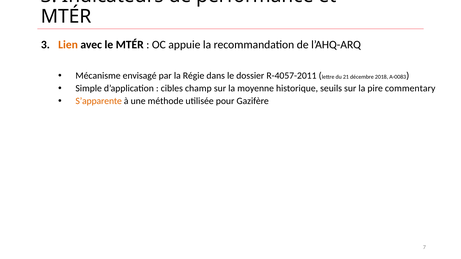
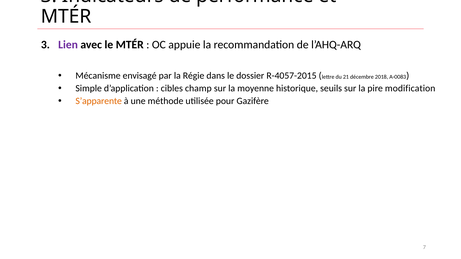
Lien colour: orange -> purple (68, 45)
R-4057-2011: R-4057-2011 -> R-4057-2015 (291, 76)
commentary: commentary -> modification (410, 88)
